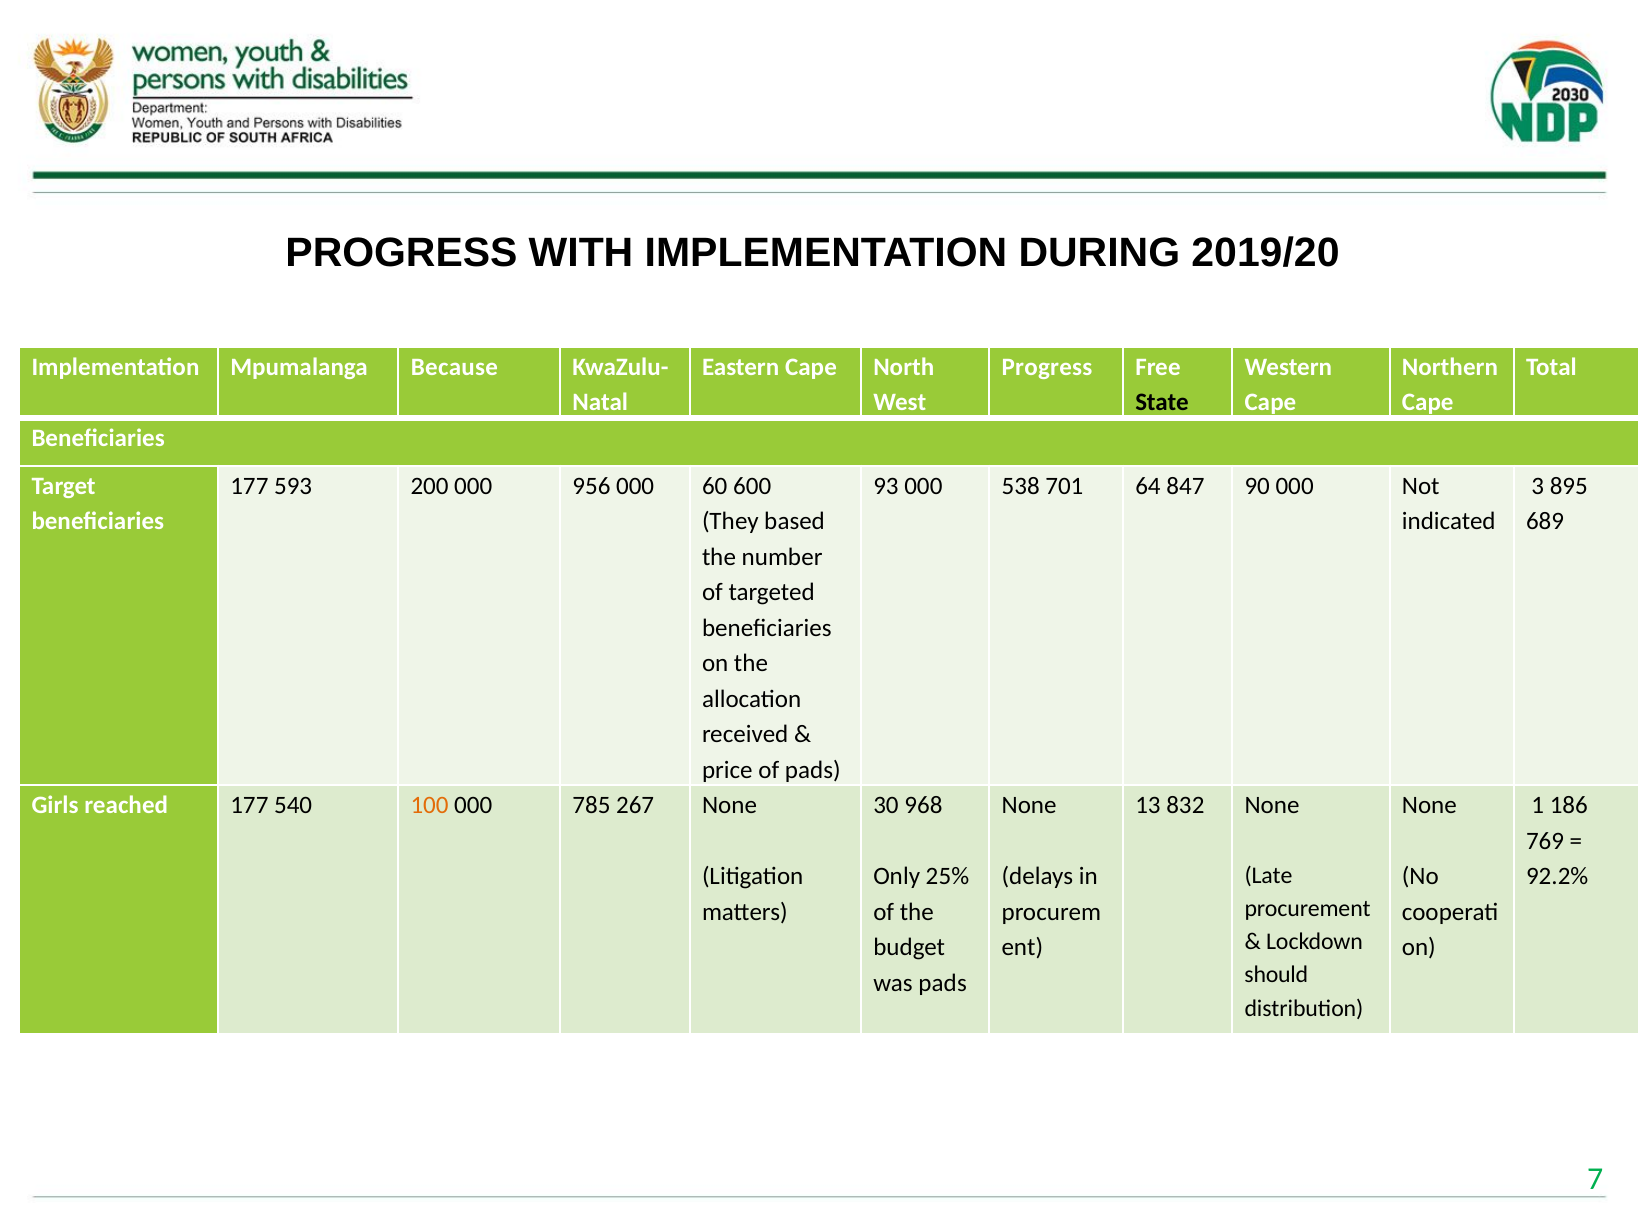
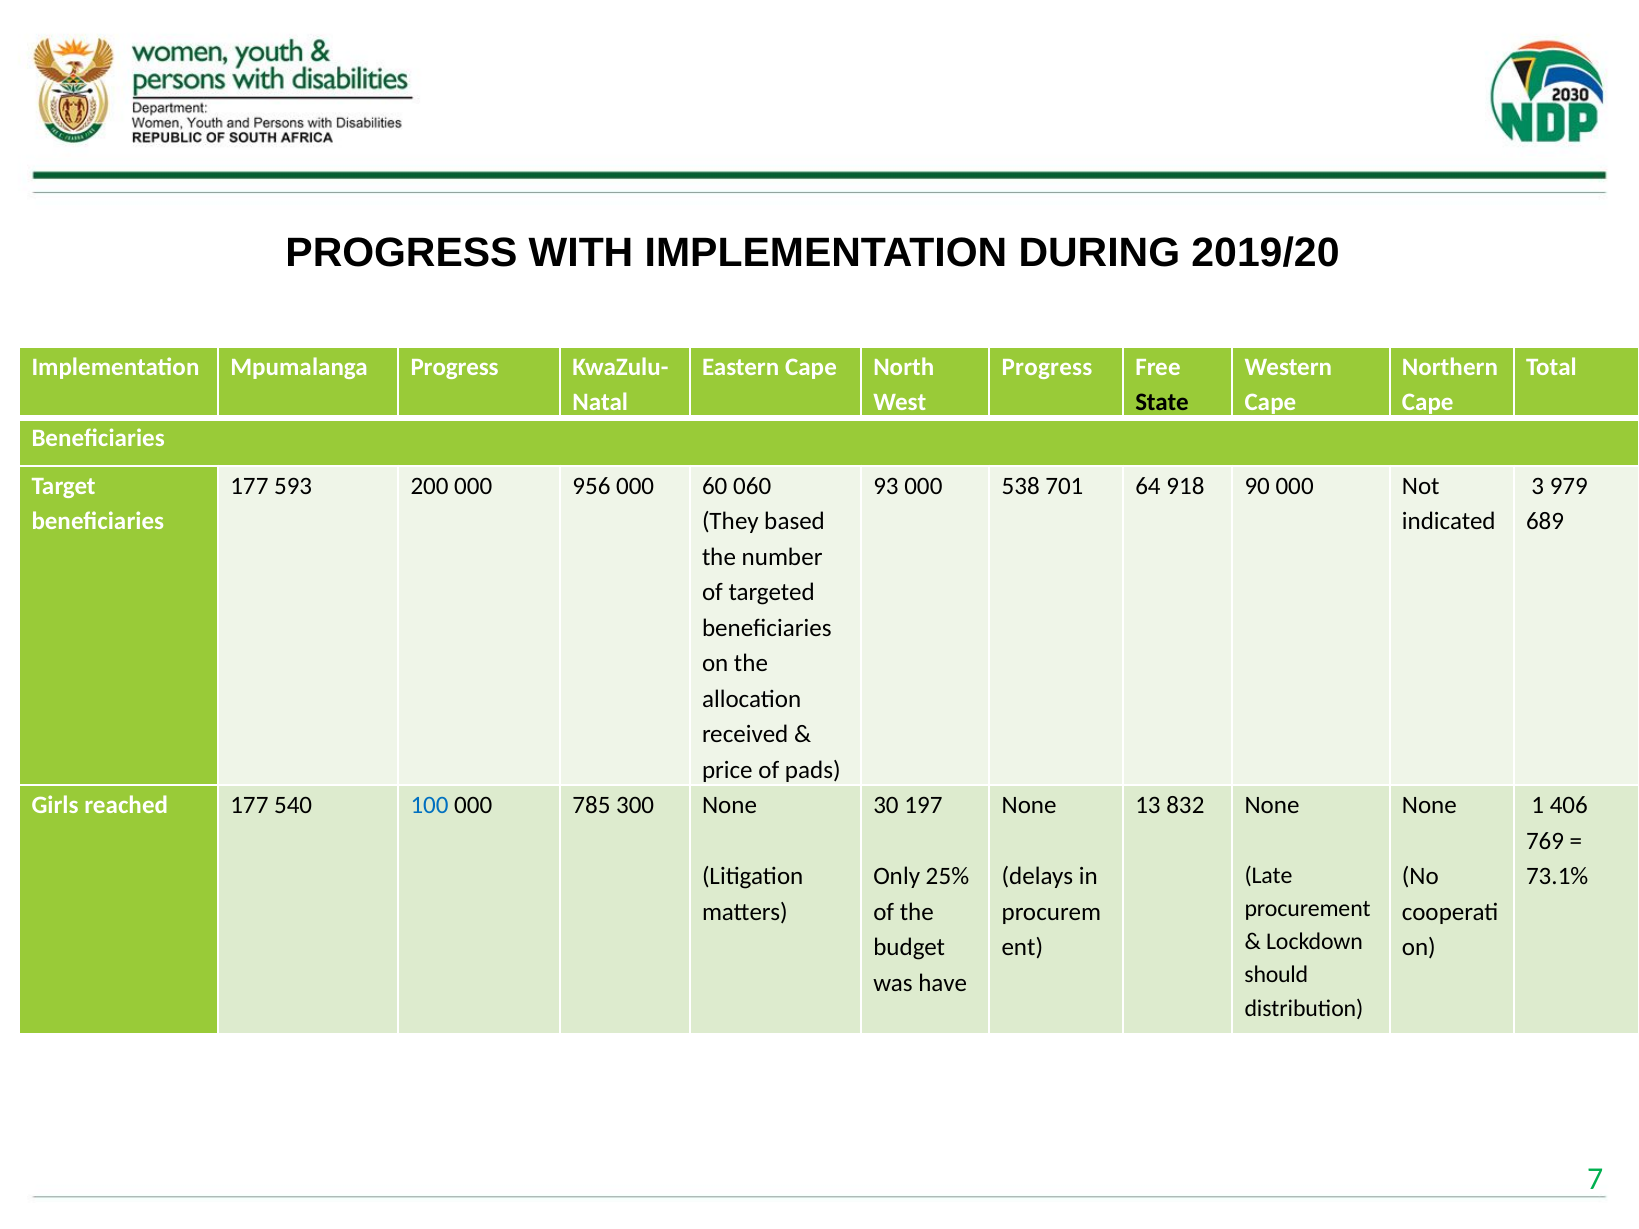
Mpumalanga Because: Because -> Progress (455, 367)
600: 600 -> 060 (752, 486)
847: 847 -> 918 (1185, 486)
895: 895 -> 979 (1569, 486)
100 colour: orange -> blue (430, 806)
267: 267 -> 300 (635, 806)
968: 968 -> 197 (923, 806)
186: 186 -> 406 (1569, 806)
92.2%: 92.2% -> 73.1% (1557, 877)
was pads: pads -> have (943, 983)
